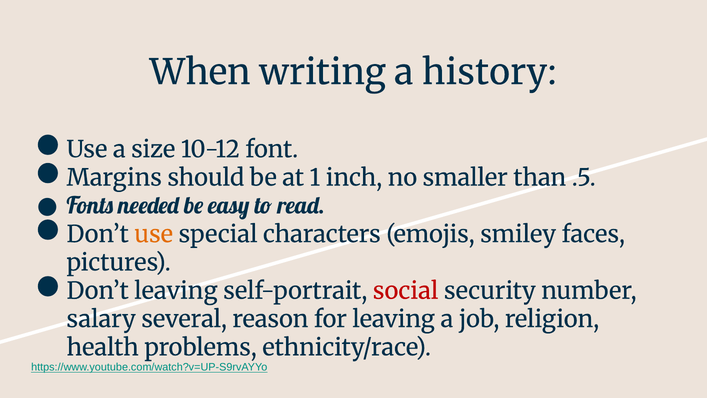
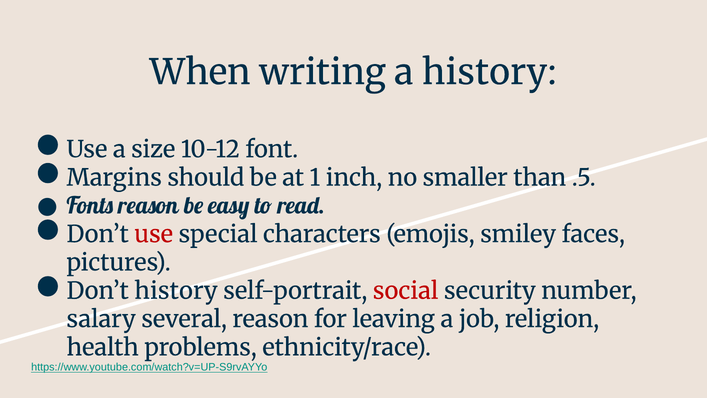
Fonts needed: needed -> reason (149, 206)
use colour: orange -> red (154, 234)
Don’t leaving: leaving -> history (176, 291)
